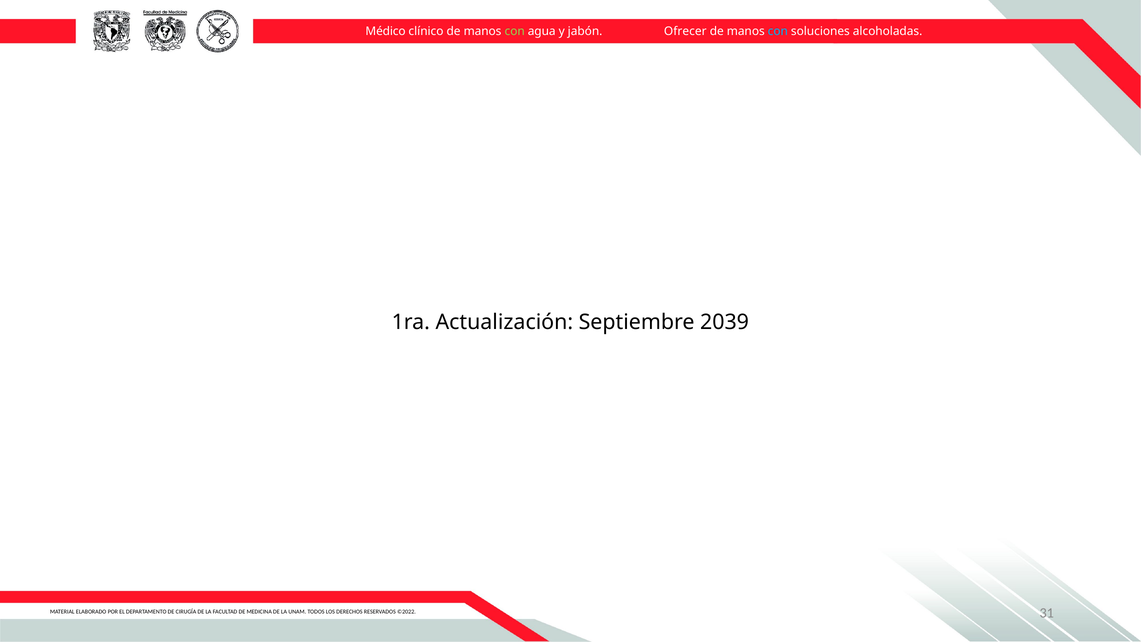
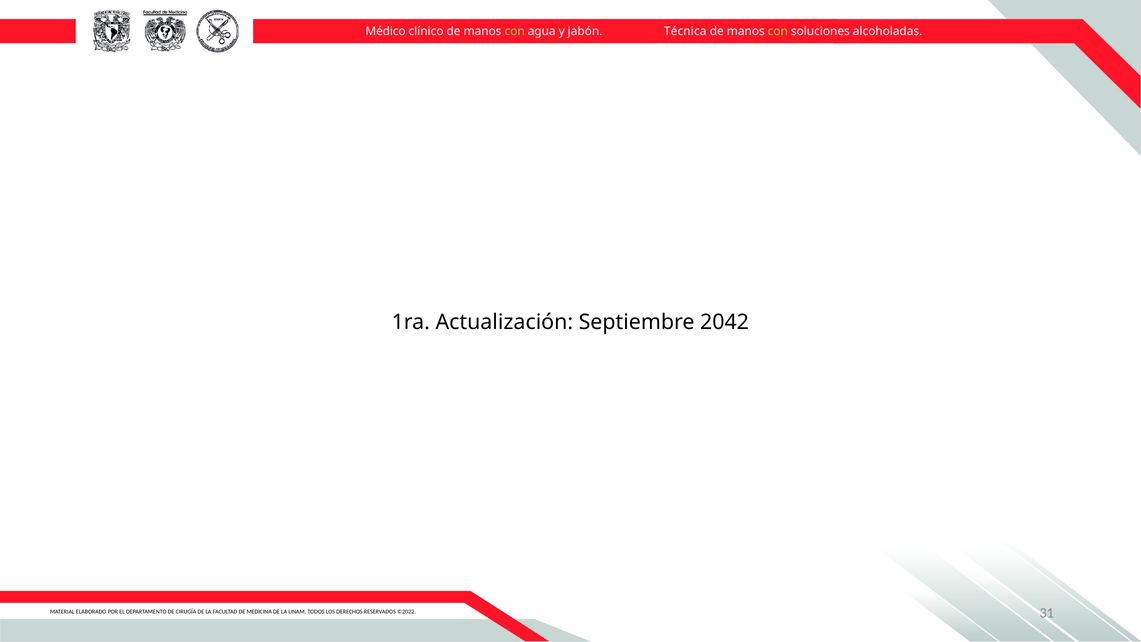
Ofrecer: Ofrecer -> Técnica (685, 31)
con colour: light blue -> light green (778, 31)
2039: 2039 -> 2042 (725, 322)
